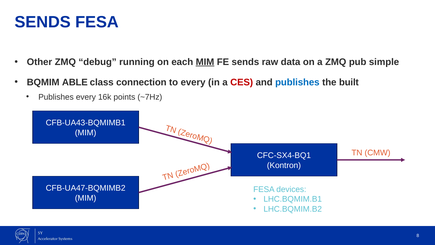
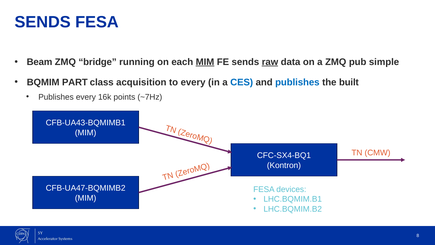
Other: Other -> Beam (40, 62)
debug: debug -> bridge (98, 62)
raw underline: none -> present (270, 62)
ABLE: ABLE -> PART (75, 82)
connection: connection -> acquisition (141, 82)
CES colour: red -> blue (242, 82)
